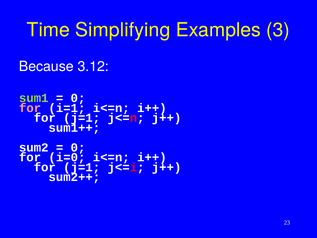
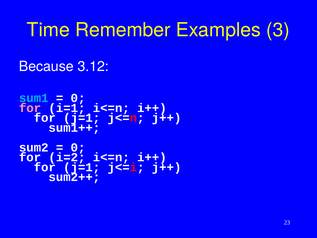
Simplifying: Simplifying -> Remember (123, 30)
sum1 colour: light green -> light blue (34, 98)
i=0: i=0 -> i=2 (67, 157)
